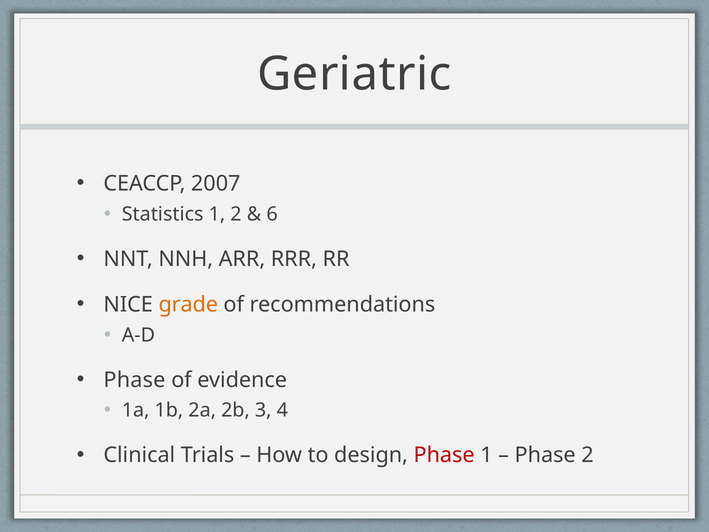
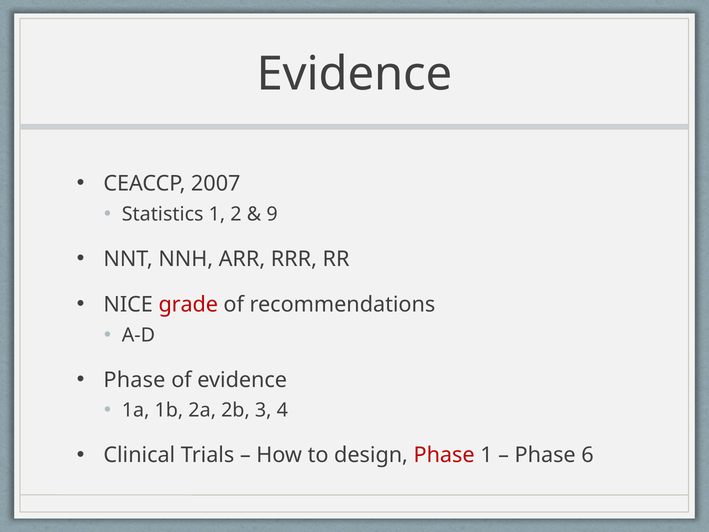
Geriatric: Geriatric -> Evidence (355, 74)
6: 6 -> 9 (272, 214)
grade colour: orange -> red (188, 304)
Phase 2: 2 -> 6 (587, 455)
